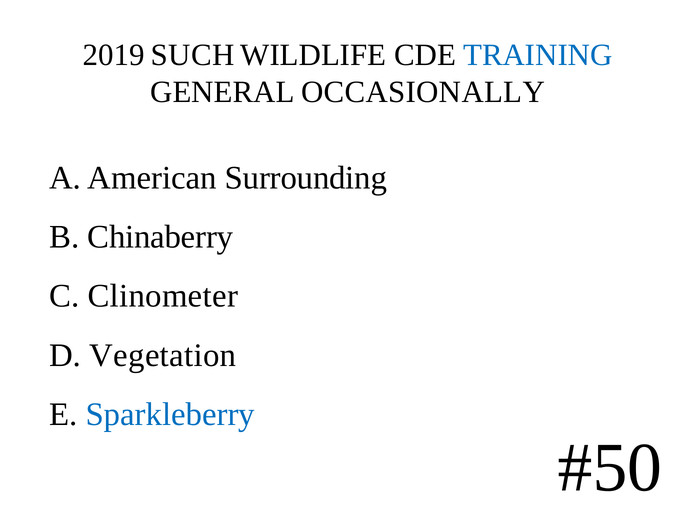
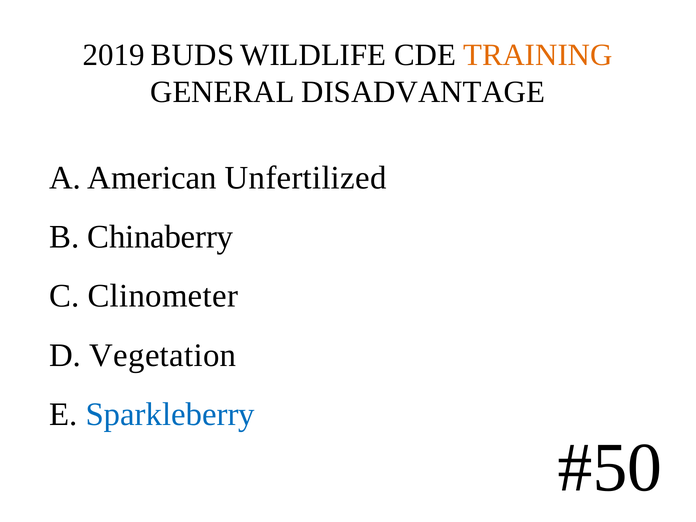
SUCH: SUCH -> BUDS (193, 55)
TRAINING colour: blue -> orange (538, 55)
OCCASIONALLY: OCCASIONALLY -> DISADVANTAGE (423, 92)
Surrounding: Surrounding -> Unfertilized (306, 178)
